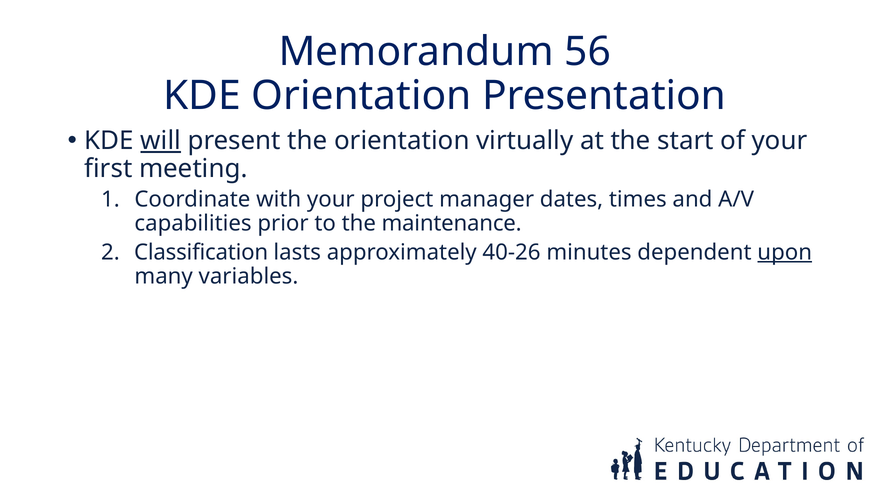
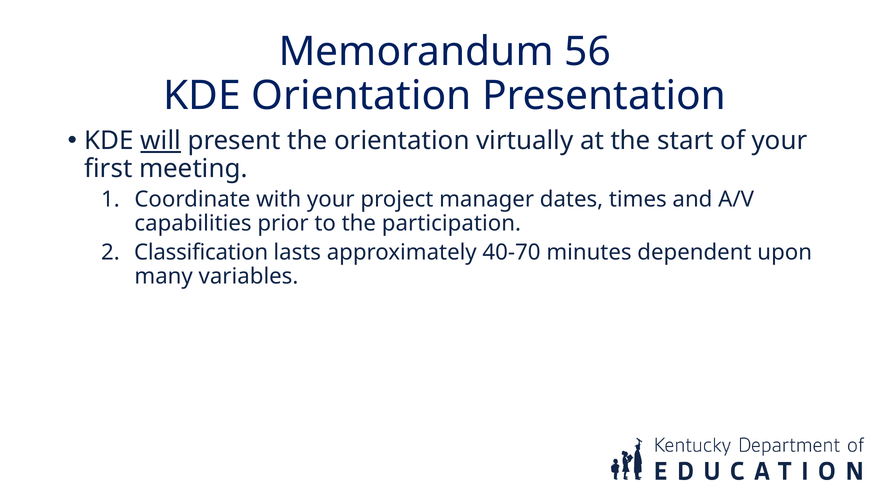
maintenance: maintenance -> participation (451, 223)
40-26: 40-26 -> 40-70 (512, 252)
upon underline: present -> none (785, 252)
